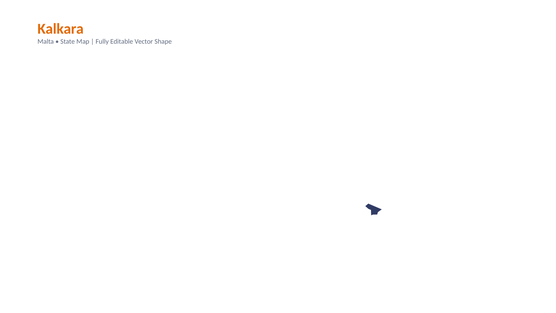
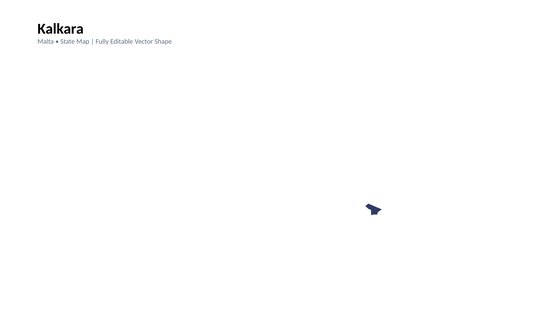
Kalkara colour: orange -> black (61, 29)
